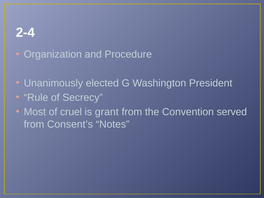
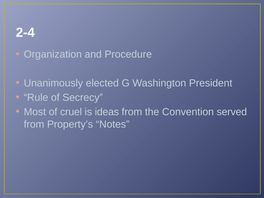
grant: grant -> ideas (107, 112)
Consent’s: Consent’s -> Property’s (70, 124)
